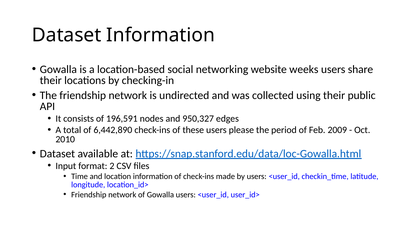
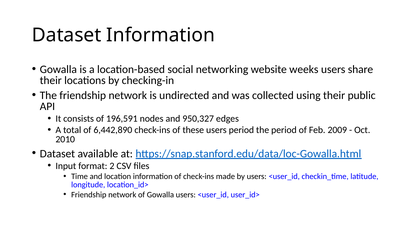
users please: please -> period (241, 130)
